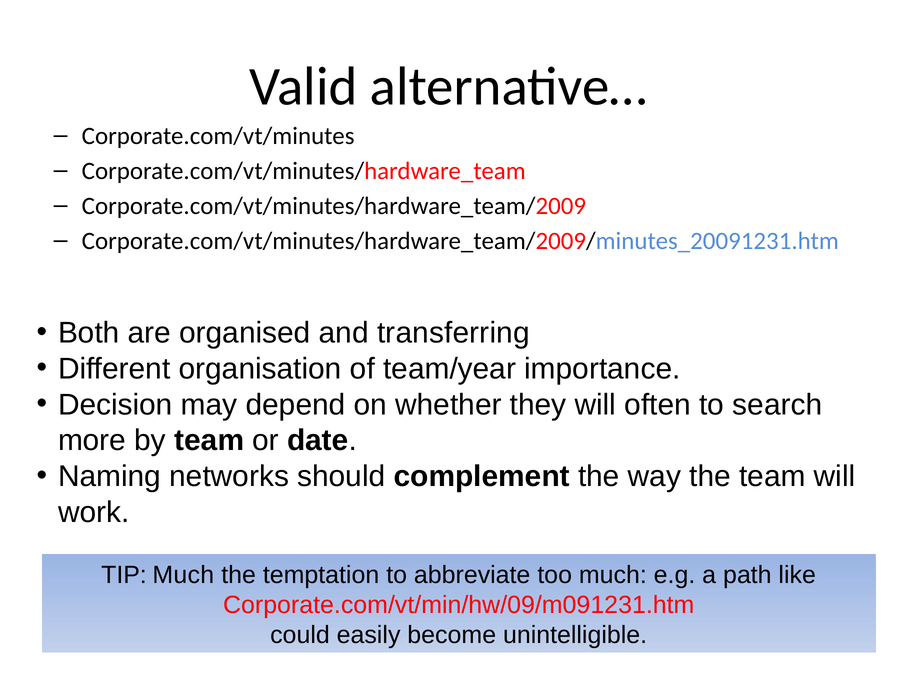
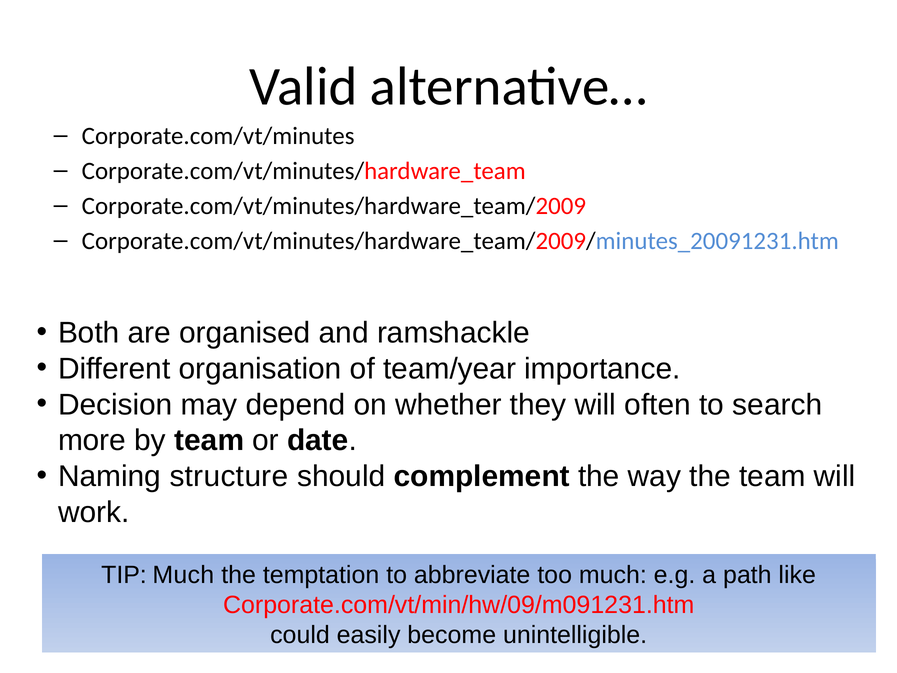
transferring: transferring -> ramshackle (453, 333)
networks: networks -> structure (229, 476)
